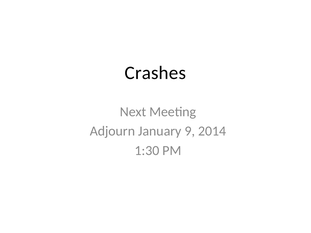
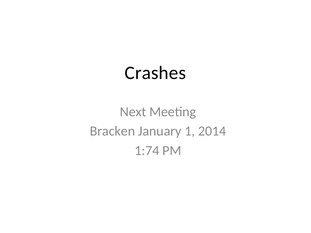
Adjourn: Adjourn -> Bracken (112, 131)
9: 9 -> 1 (190, 131)
1:30: 1:30 -> 1:74 (147, 151)
